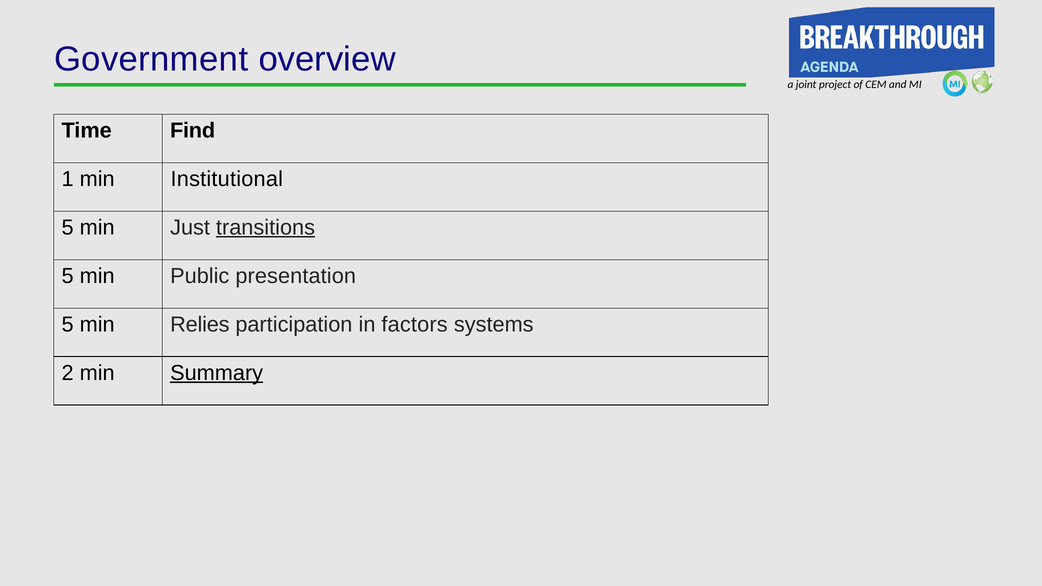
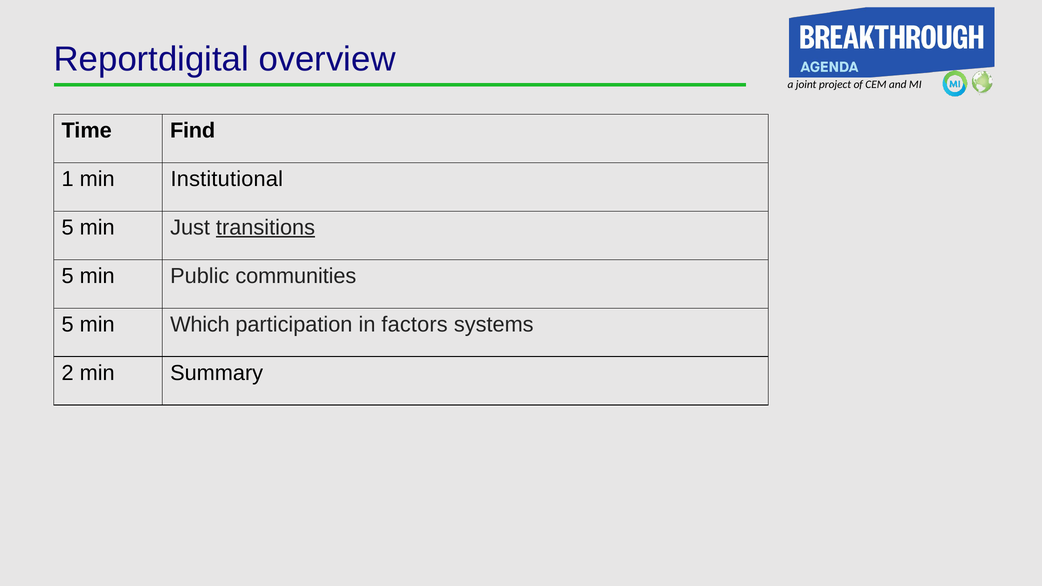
Government: Government -> Reportdigital (151, 59)
presentation: presentation -> communities (296, 276)
Relies: Relies -> Which (200, 325)
Summary underline: present -> none (217, 373)
